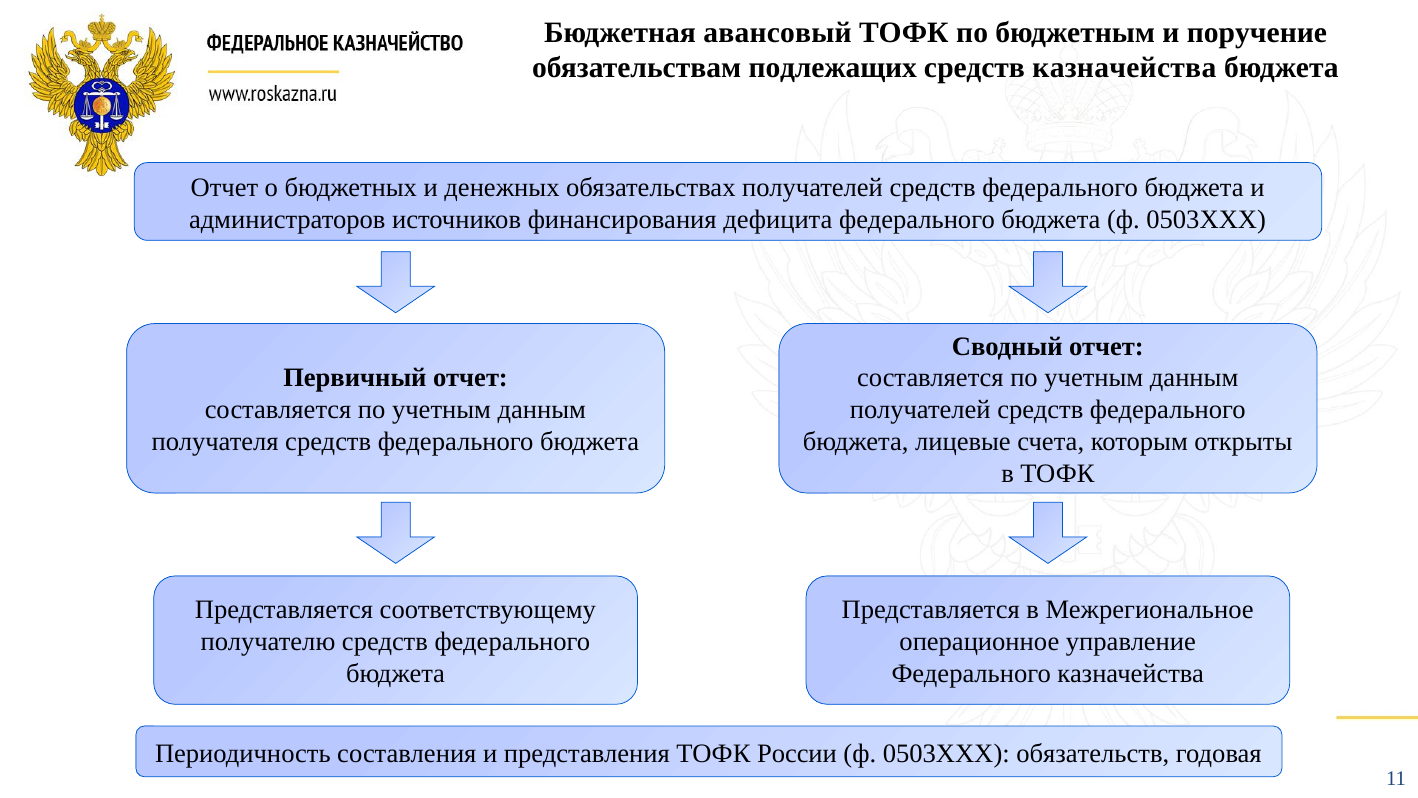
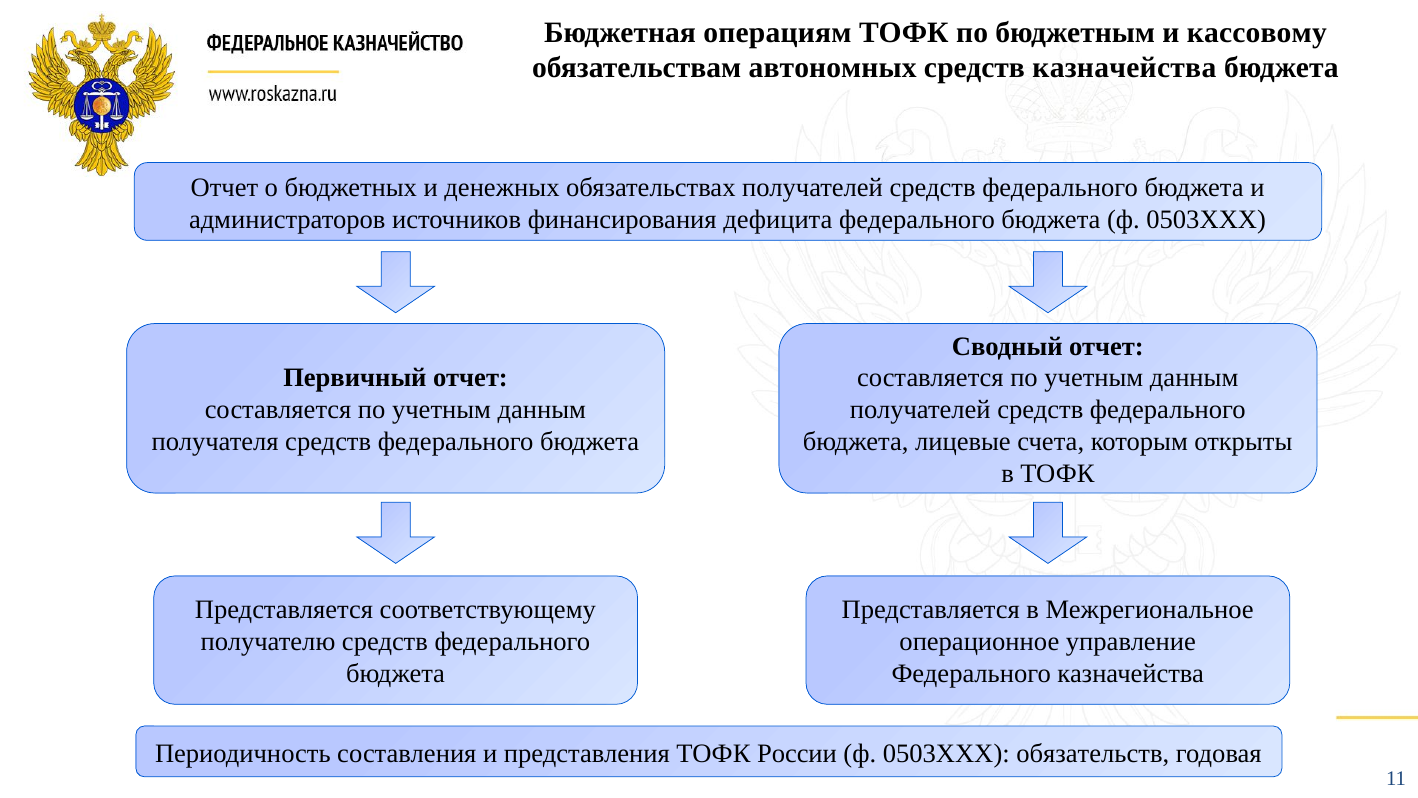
авансовый: авансовый -> операциям (777, 33)
поручение: поручение -> кассовому (1257, 33)
подлежащих: подлежащих -> автономных (833, 68)
